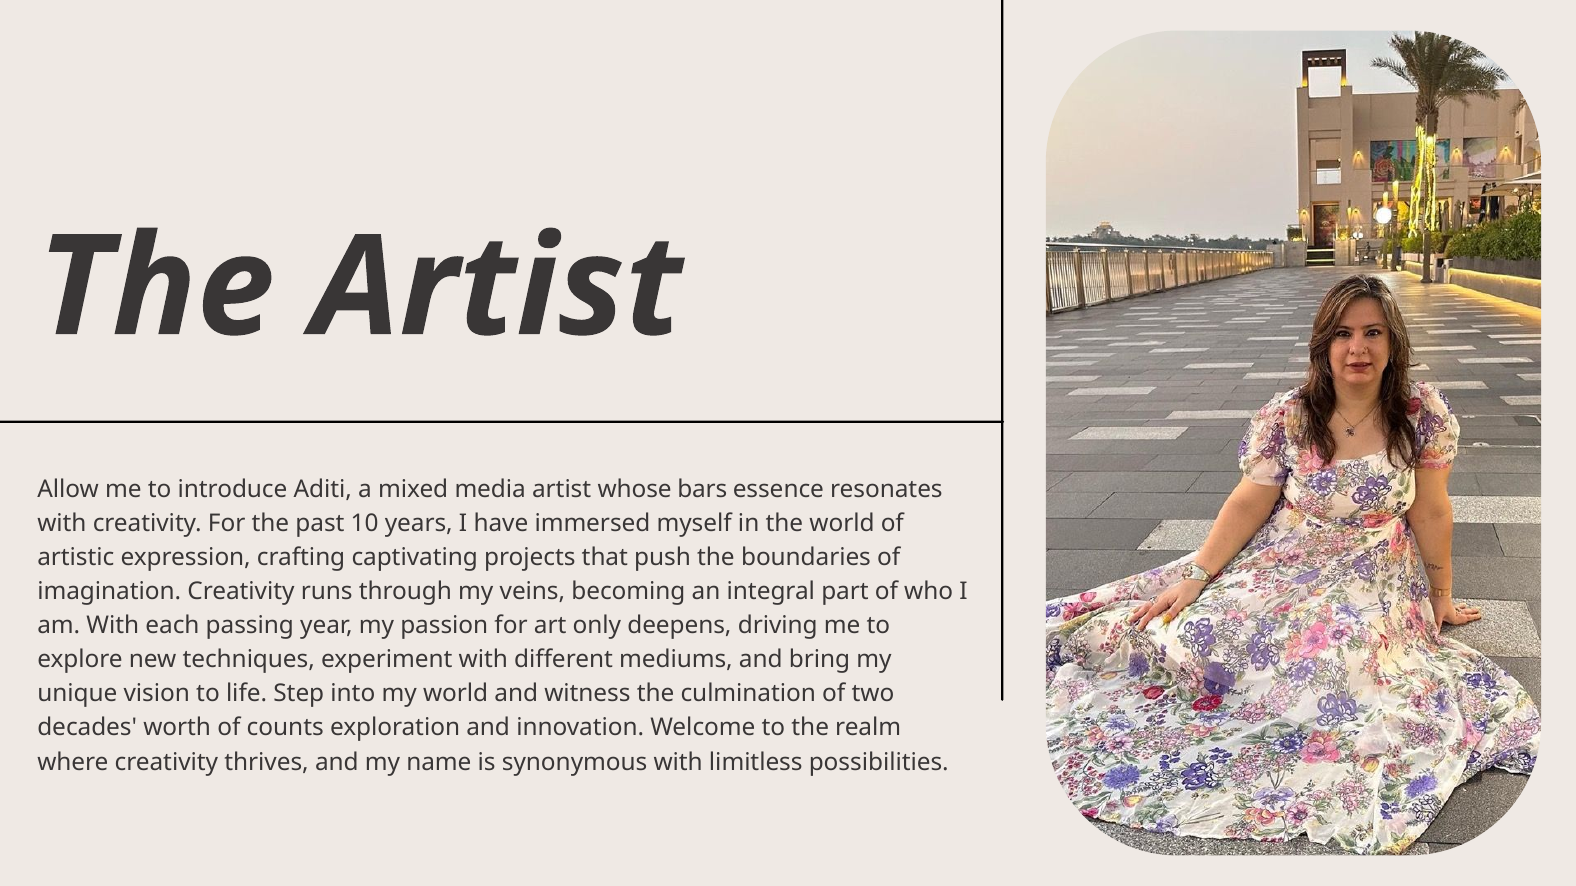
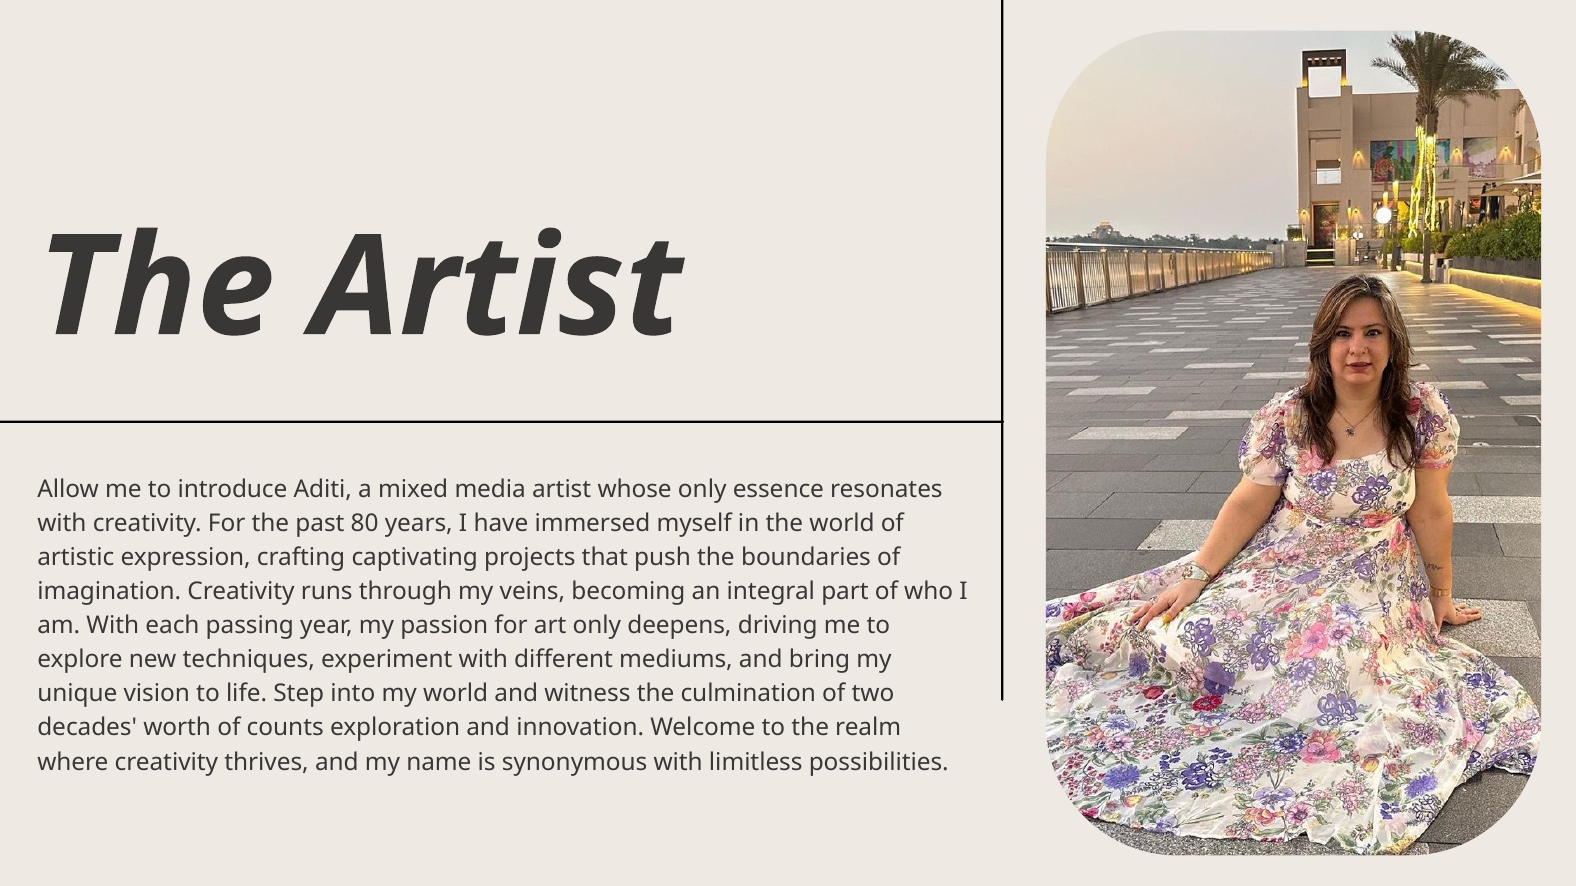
whose bars: bars -> only (702, 490)
10: 10 -> 80 (365, 524)
